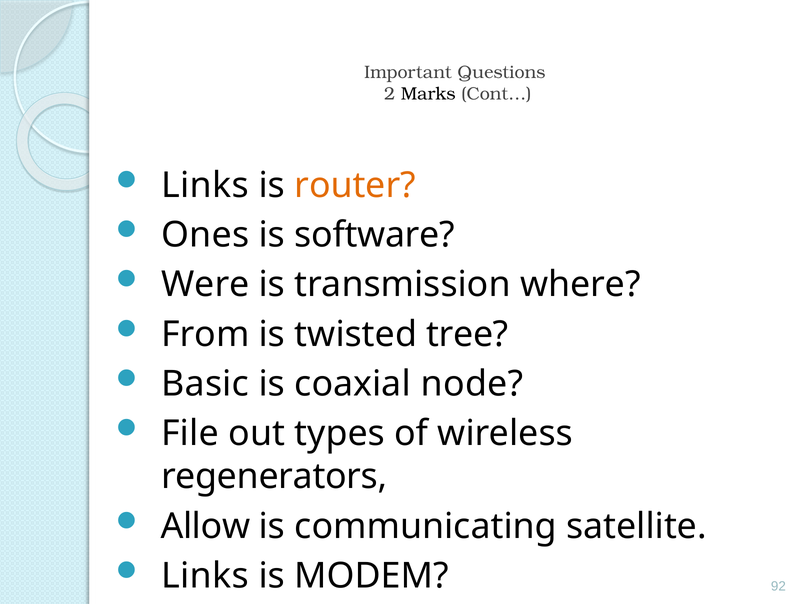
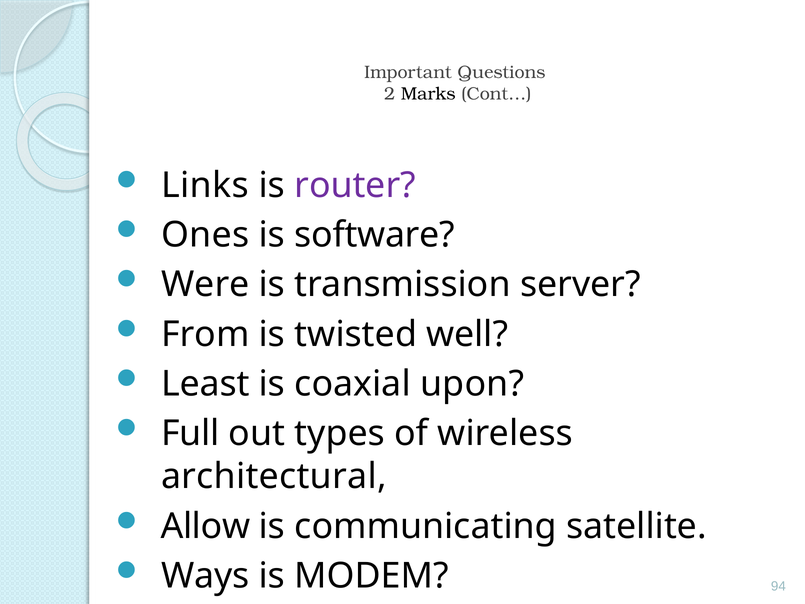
router colour: orange -> purple (355, 185)
where: where -> server (580, 284)
tree: tree -> well (467, 334)
Basic: Basic -> Least (205, 384)
node: node -> upon (472, 384)
File: File -> Full (190, 433)
regenerators: regenerators -> architectural (274, 476)
Links: Links -> Ways (205, 576)
92: 92 -> 94 (778, 586)
